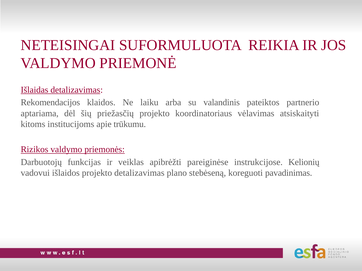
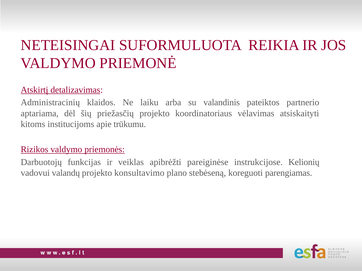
Išlaidas: Išlaidas -> Atskirtį (34, 90)
Rekomendacijos: Rekomendacijos -> Administracinių (50, 103)
išlaidos: išlaidos -> valandų (66, 173)
projekto detalizavimas: detalizavimas -> konsultavimo (139, 173)
pavadinimas: pavadinimas -> parengiamas (289, 173)
